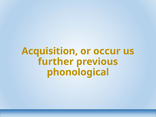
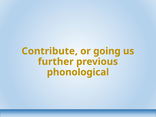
Acquisition: Acquisition -> Contribute (50, 51)
occur: occur -> going (107, 51)
